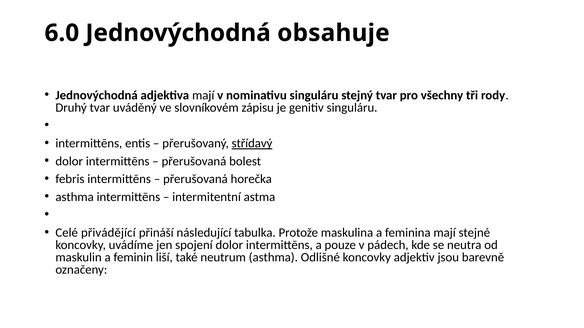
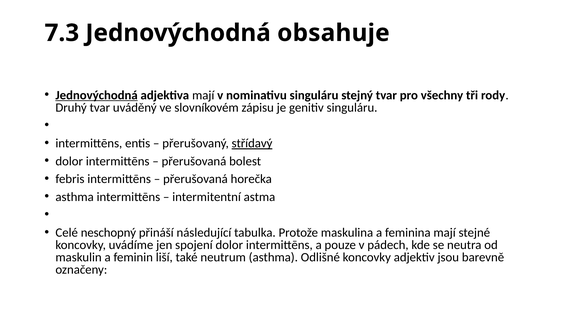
6.0: 6.0 -> 7.3 (62, 33)
Jednovýchodná underline: none -> present (97, 95)
přivádějící: přivádějící -> neschopný (108, 233)
